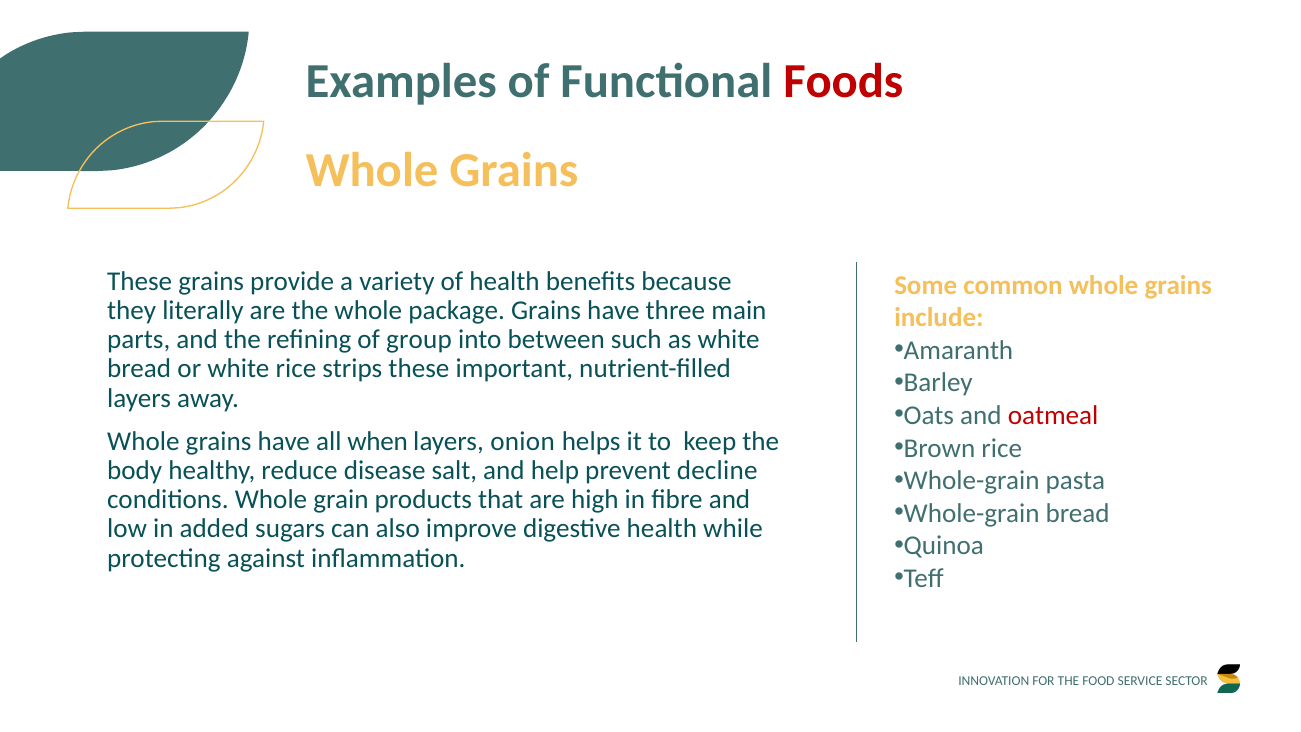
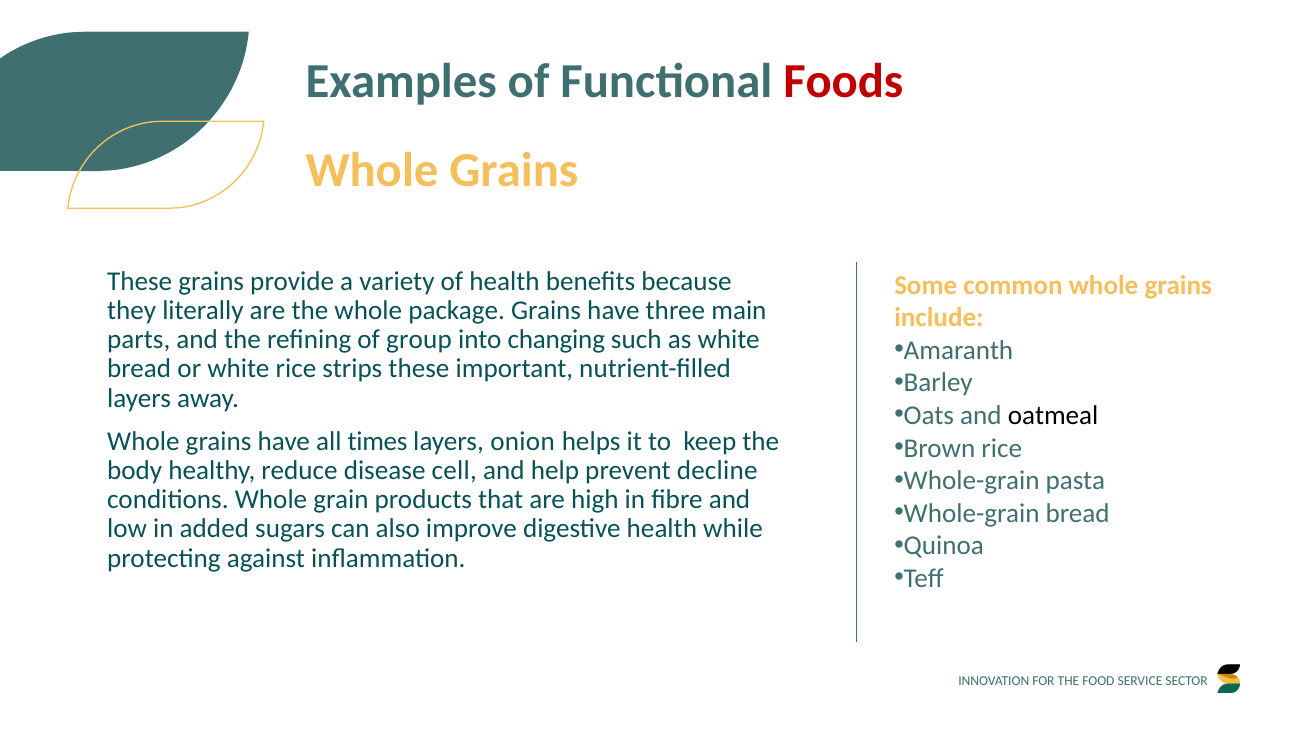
between: between -> changing (556, 340)
oatmeal colour: red -> black (1053, 415)
when: when -> times (378, 441)
salt: salt -> cell (454, 470)
